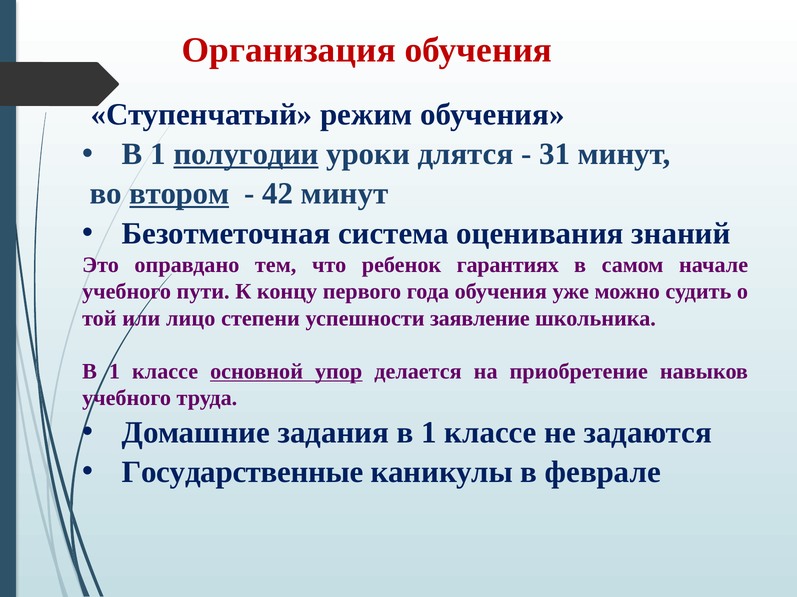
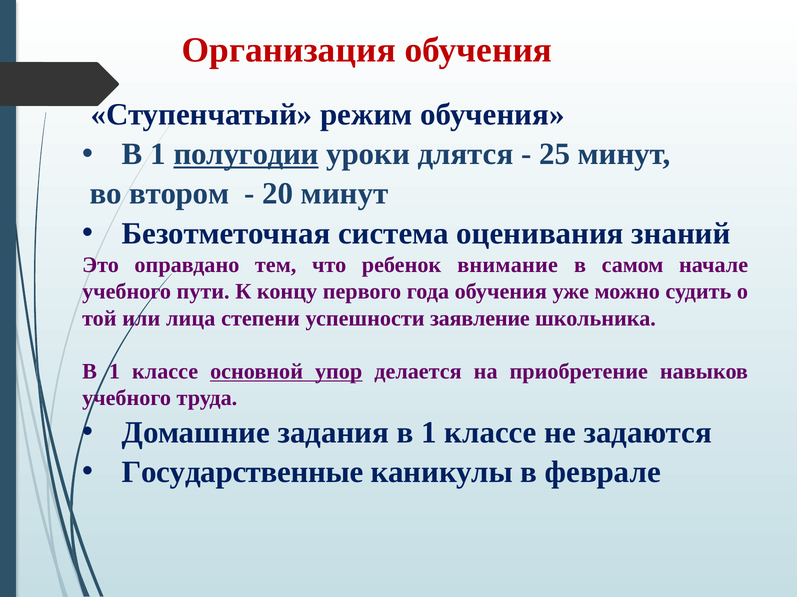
31: 31 -> 25 (555, 154)
втором underline: present -> none (179, 194)
42: 42 -> 20 (278, 194)
гарантиях: гарантиях -> внимание (508, 265)
лицо: лицо -> лица (191, 319)
